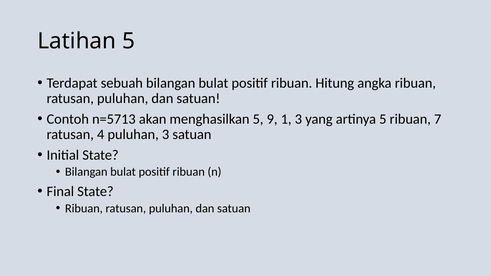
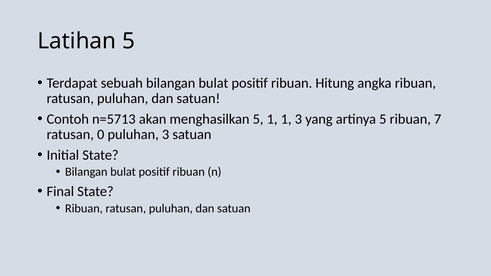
5 9: 9 -> 1 (272, 119)
4: 4 -> 0 (101, 135)
